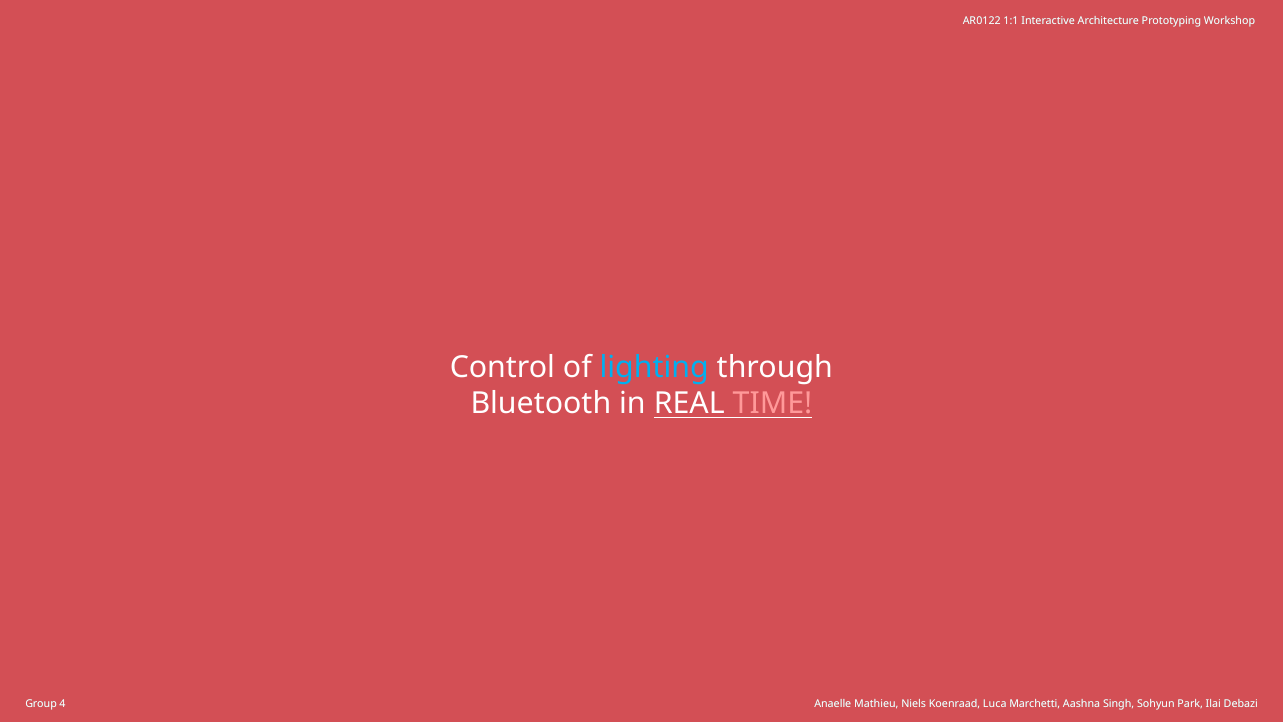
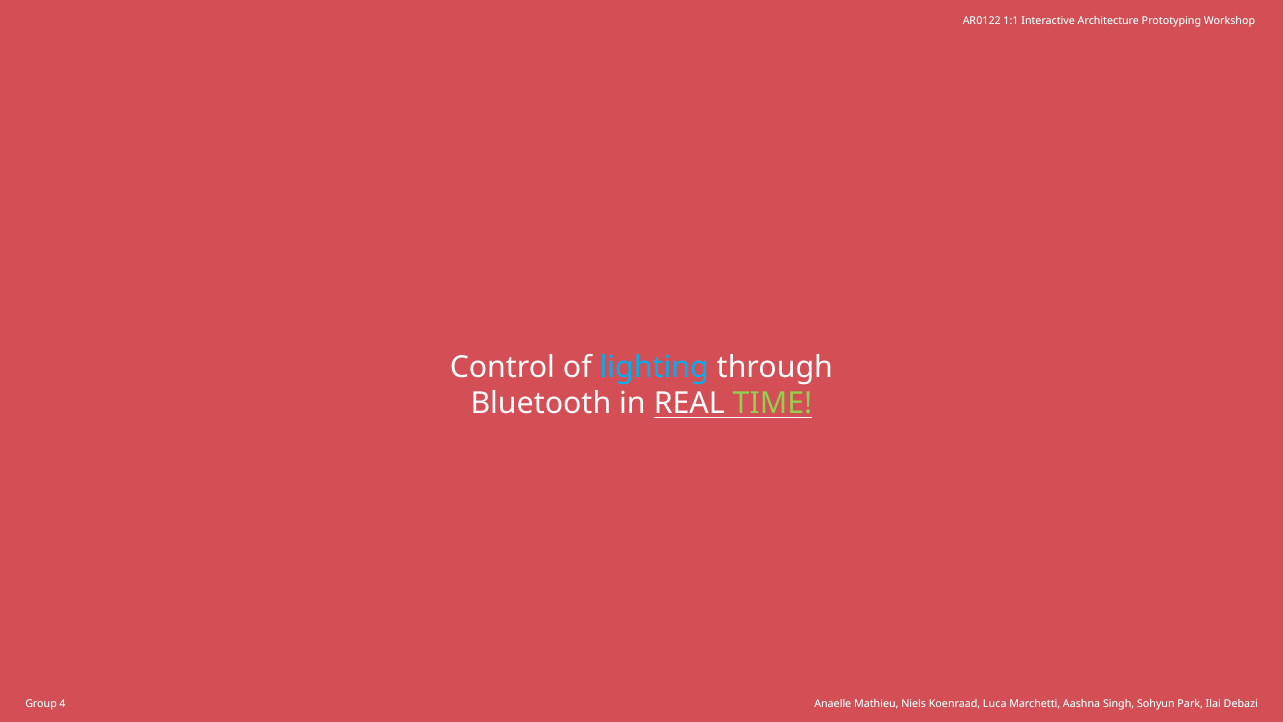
TIME colour: pink -> light green (772, 404)
